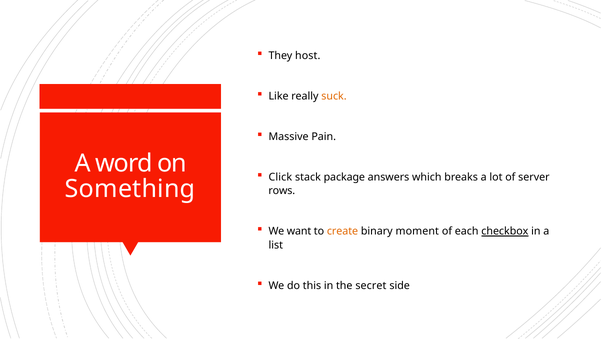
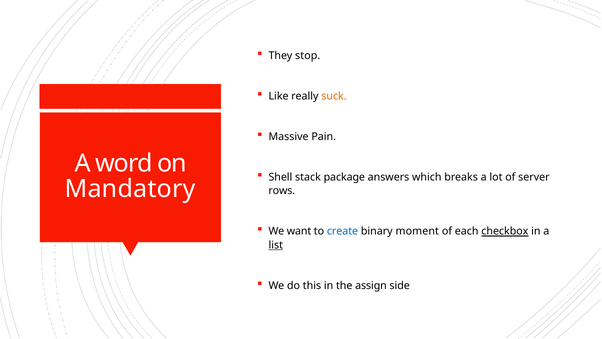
host: host -> stop (308, 56)
Click: Click -> Shell (280, 177)
Something: Something -> Mandatory (130, 189)
create colour: orange -> blue (343, 231)
list underline: none -> present (276, 245)
secret: secret -> assign (371, 285)
